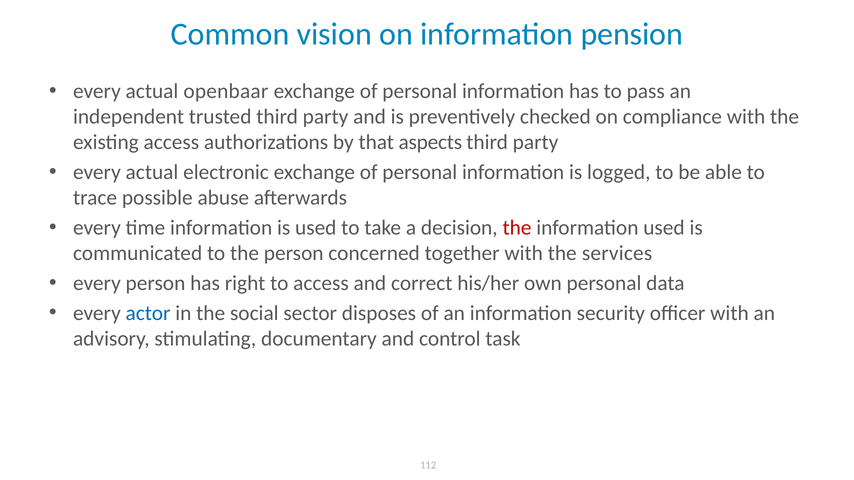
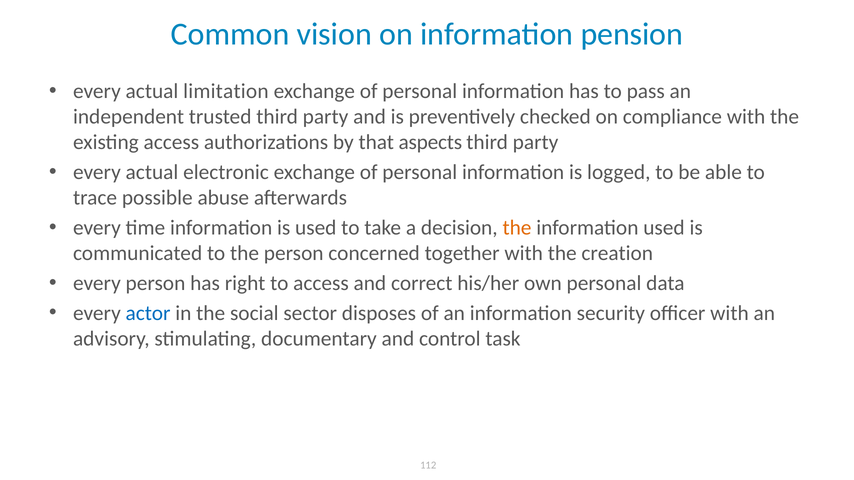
openbaar: openbaar -> limitation (226, 91)
the colour: red -> orange (517, 228)
services: services -> creation (617, 253)
